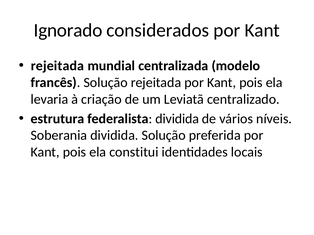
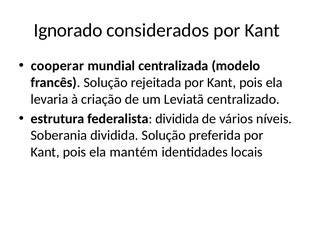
rejeitada: rejeitada -> cooperar (57, 66)
constitui: constitui -> mantém (134, 152)
